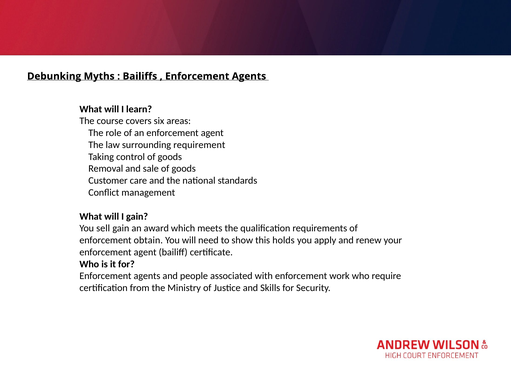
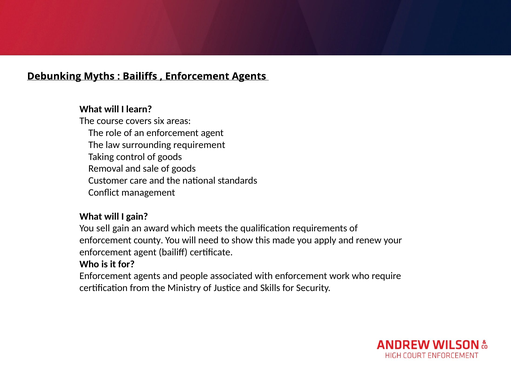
obtain: obtain -> county (148, 240)
holds: holds -> made (284, 240)
